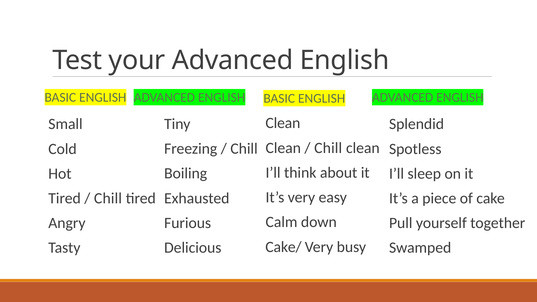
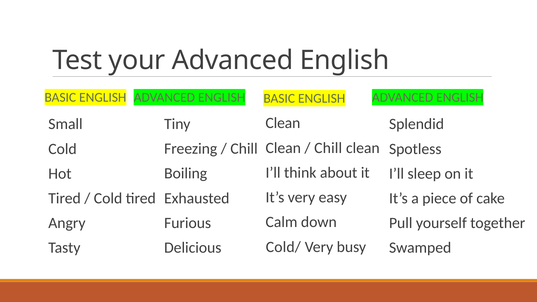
Chill: Chill -> Cold (108, 198)
Cake/: Cake/ -> Cold/ (283, 247)
